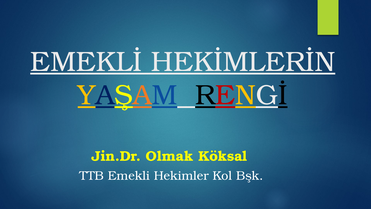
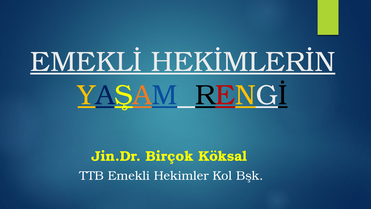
Olmak: Olmak -> Birçok (170, 156)
